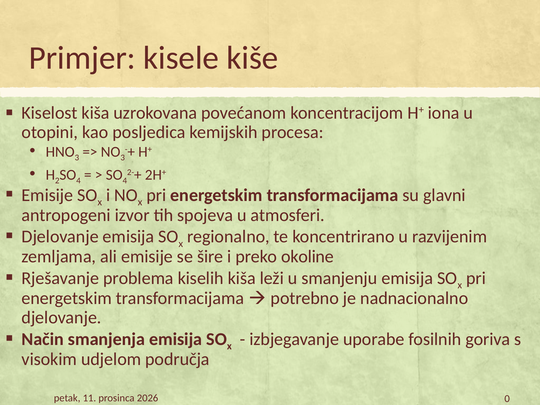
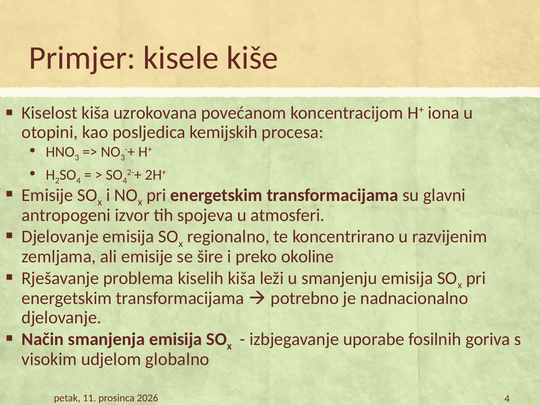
područja: područja -> globalno (177, 359)
0: 0 -> 4 (507, 399)
